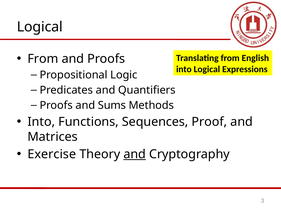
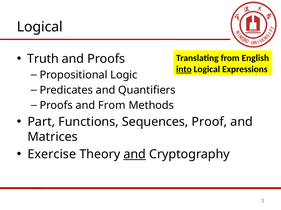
From: From -> Truth (43, 59)
into underline: none -> present (184, 69)
and Sums: Sums -> From (112, 106)
Into: Into -> Part (41, 122)
